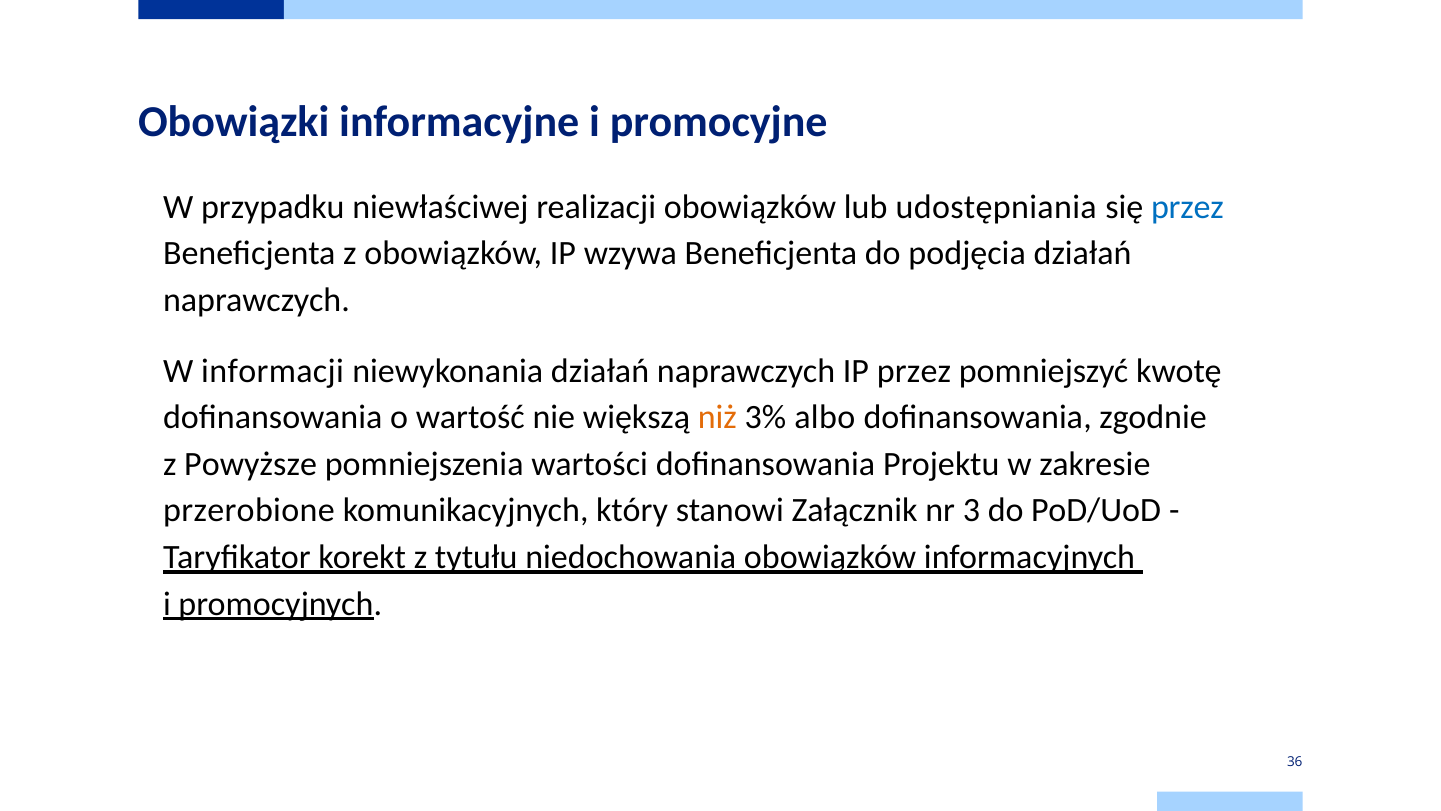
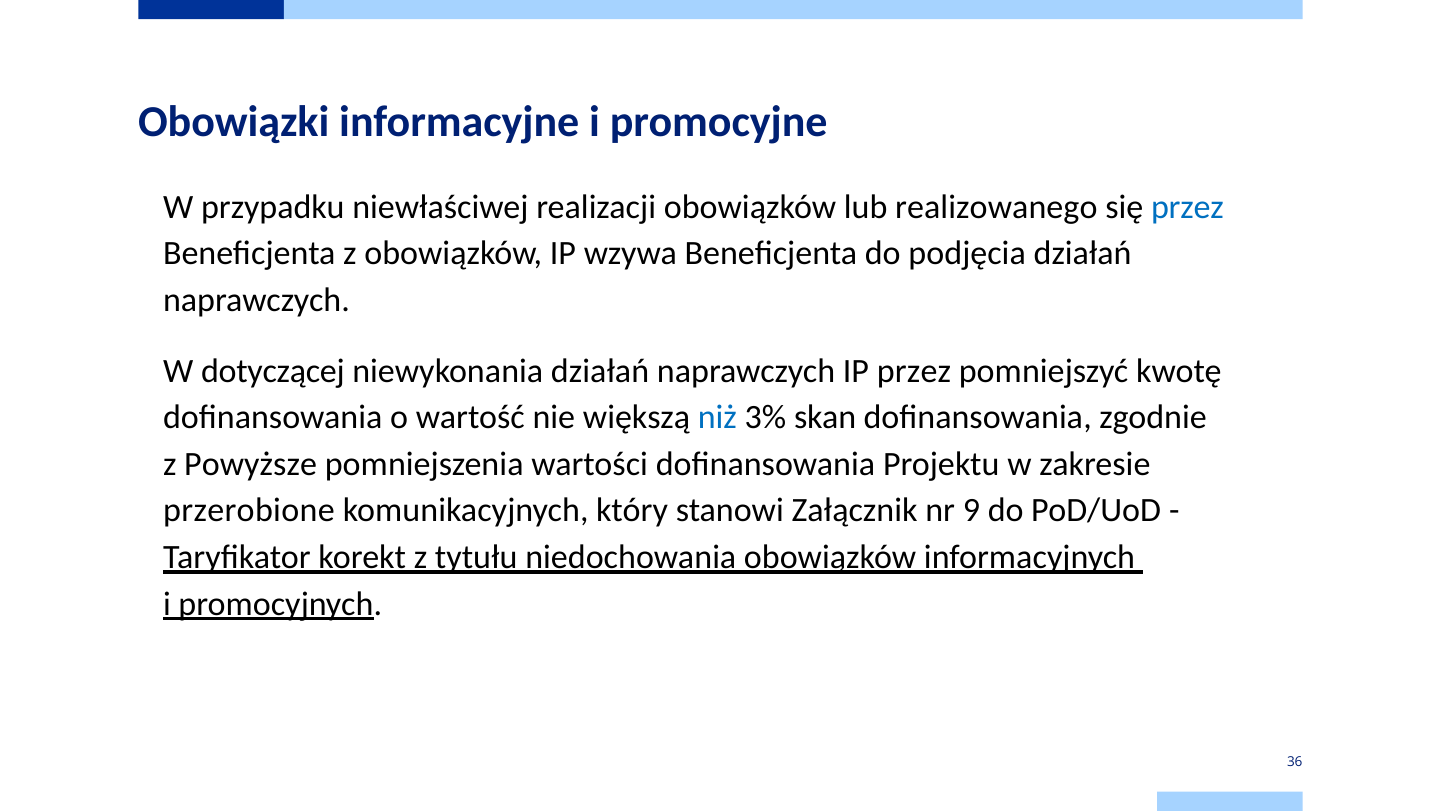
udostępniania: udostępniania -> realizowanego (996, 207)
informacji: informacji -> dotyczącej (273, 371)
niż colour: orange -> blue (717, 417)
albo: albo -> skan (825, 417)
3: 3 -> 9 (971, 510)
